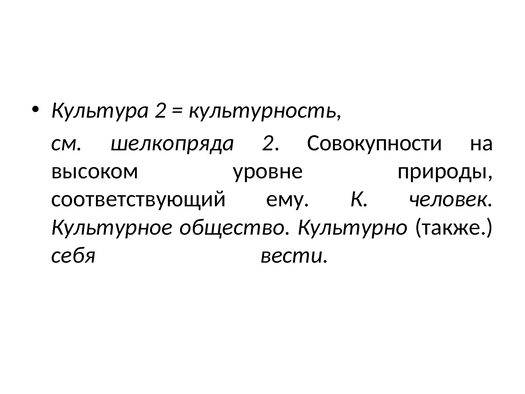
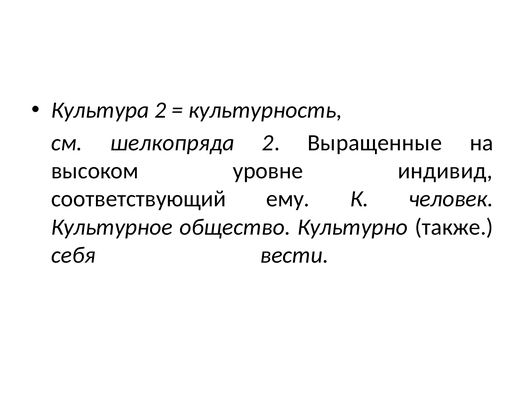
Совокупности: Совокупности -> Выращенные (375, 143)
природы: природы -> индивид (445, 171)
